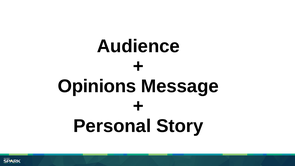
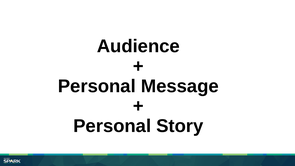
Opinions: Opinions -> Personal (97, 86)
